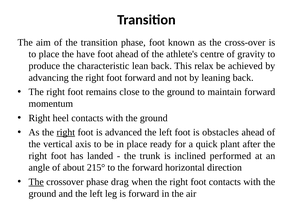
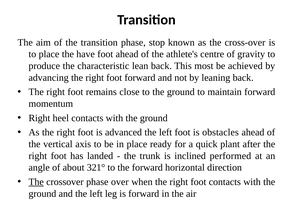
phase foot: foot -> stop (157, 42)
relax: relax -> most (204, 66)
right underline: present -> none (66, 132)
215°: 215° -> 321° (96, 167)
drag: drag -> over (120, 182)
